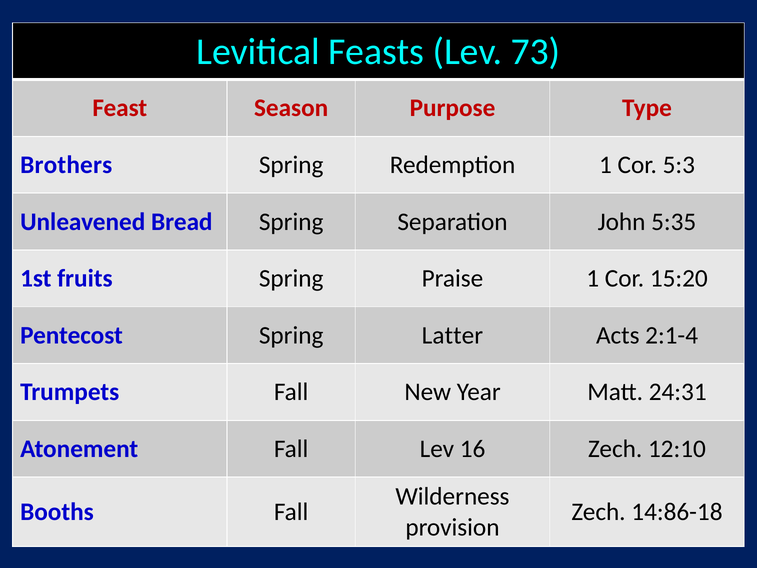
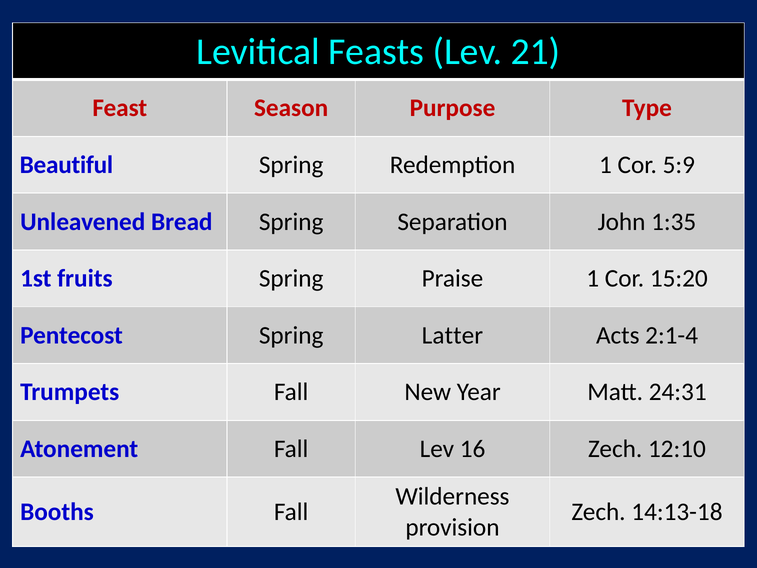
73: 73 -> 21 (536, 52)
Brothers: Brothers -> Beautiful (66, 165)
5:3: 5:3 -> 5:9 (679, 165)
5:35: 5:35 -> 1:35 (674, 222)
14:86-18: 14:86-18 -> 14:13-18 (677, 512)
